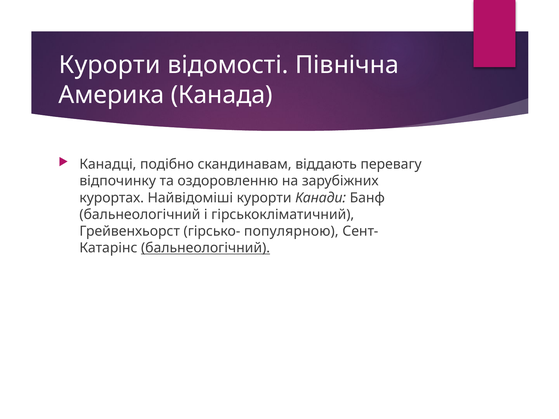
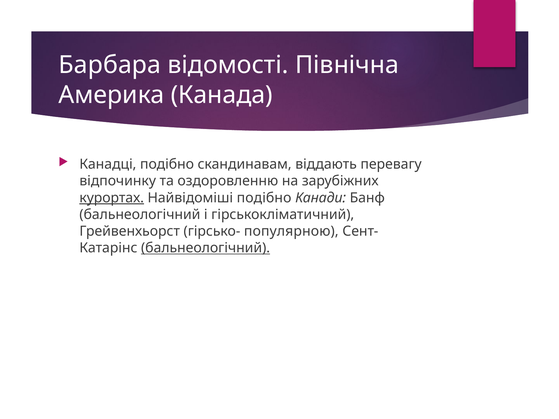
Курорти: Курорти -> Барбара (110, 65)
курортах underline: none -> present (112, 198)
Найвідоміші кyрорти: кyрорти -> подібно (264, 198)
